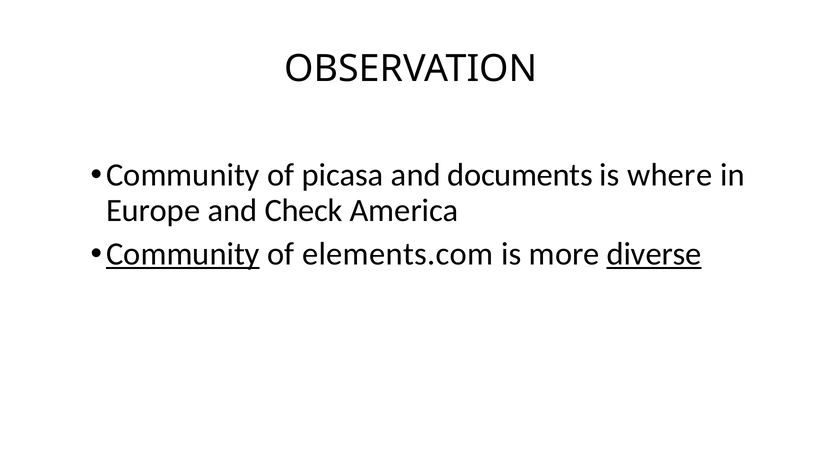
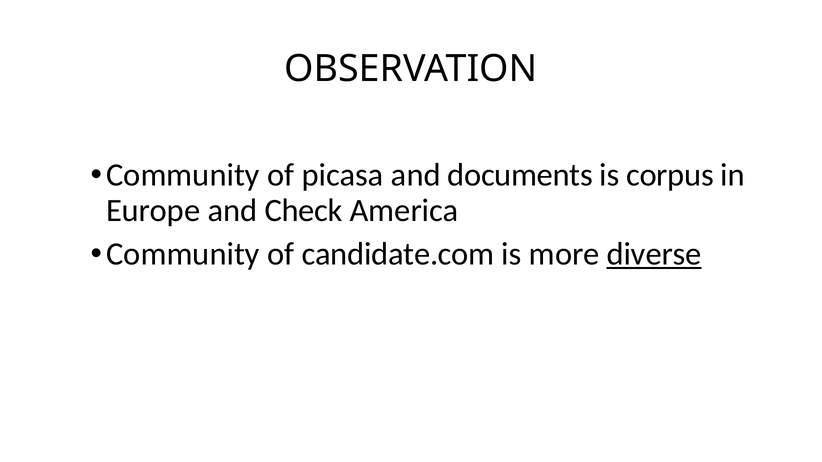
where: where -> corpus (670, 175)
Community underline: present -> none (183, 254)
elements.com: elements.com -> candidate.com (398, 254)
